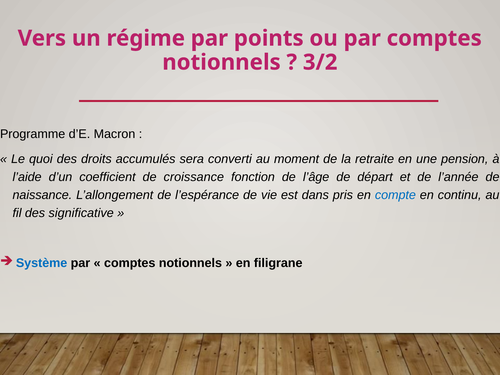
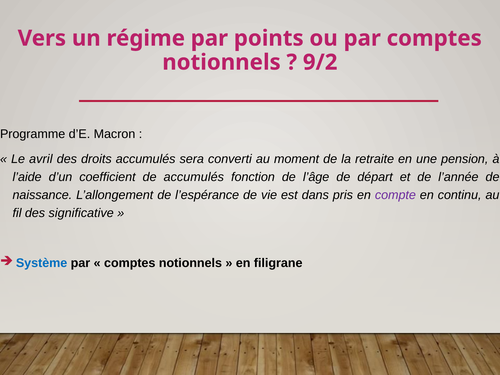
3/2: 3/2 -> 9/2 (320, 62)
quoi: quoi -> avril (41, 159)
de croissance: croissance -> accumulés (194, 177)
compte colour: blue -> purple (395, 195)
